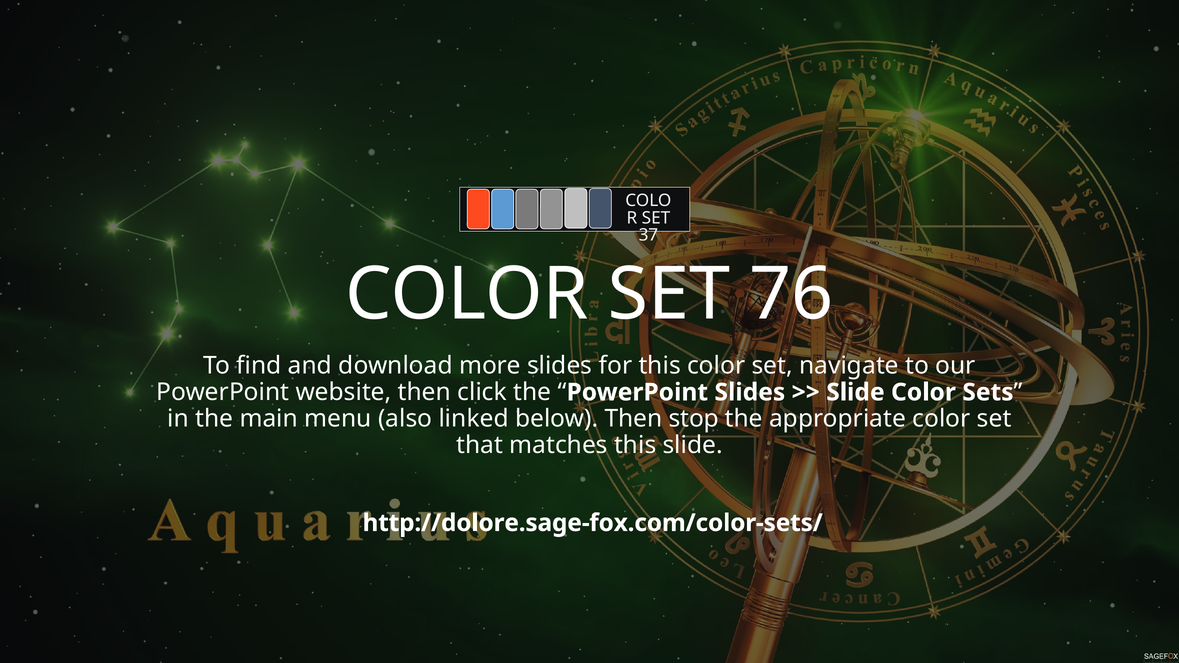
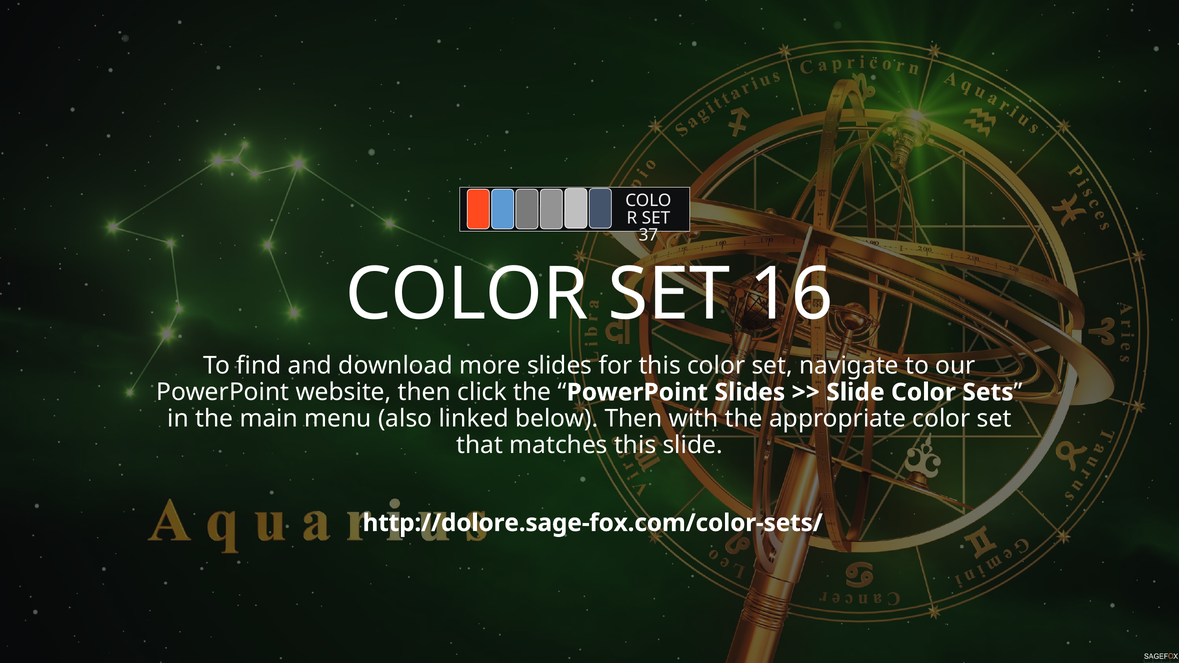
76: 76 -> 16 (791, 295)
stop: stop -> with (694, 419)
